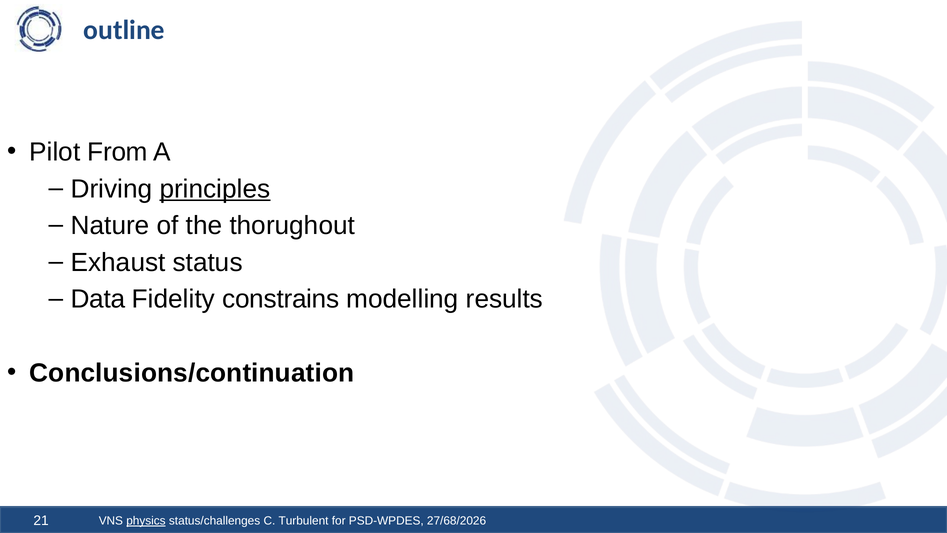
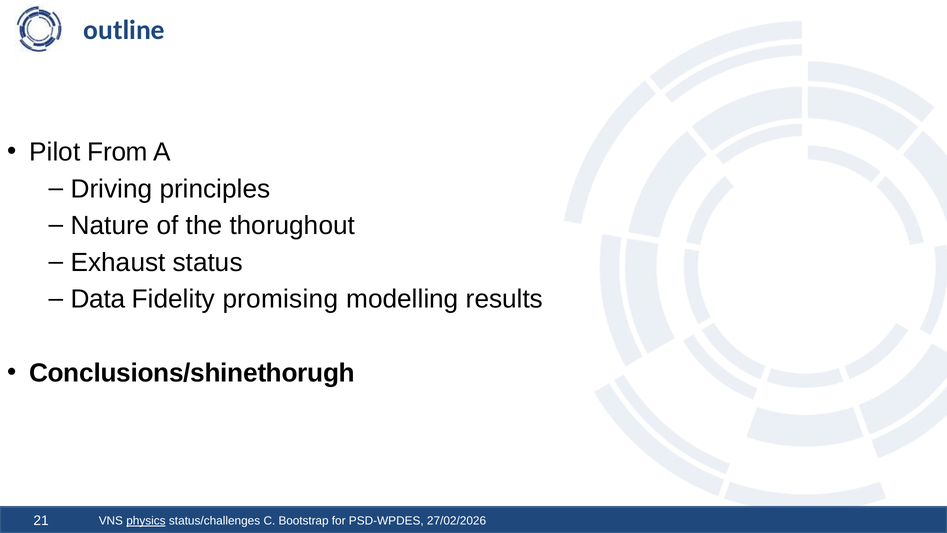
principles underline: present -> none (215, 189)
constrains: constrains -> promising (280, 299)
Conclusions/continuation: Conclusions/continuation -> Conclusions/shinethorugh (192, 373)
Turbulent: Turbulent -> Bootstrap (304, 521)
27/68/2026: 27/68/2026 -> 27/02/2026 (457, 521)
